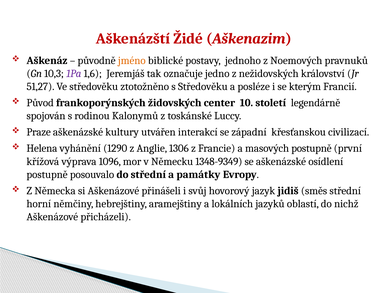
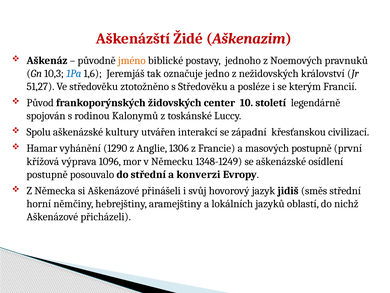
1Pa colour: purple -> blue (74, 73)
Praze: Praze -> Spolu (39, 132)
Helena: Helena -> Hamar (42, 148)
1348-9349: 1348-9349 -> 1348-1249 (219, 161)
památky: památky -> konverzi (198, 174)
